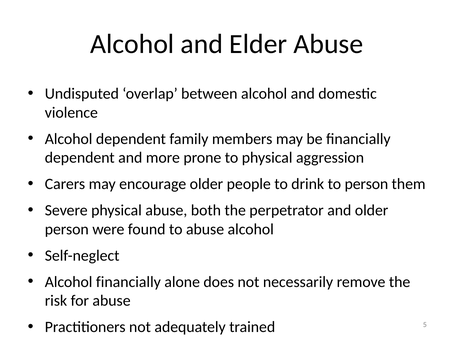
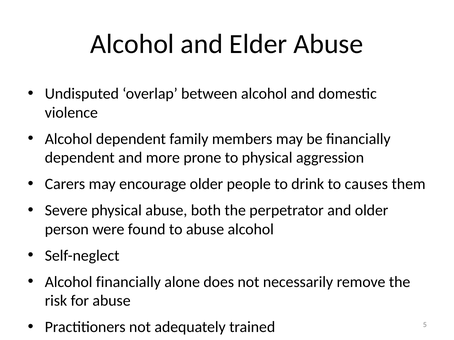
to person: person -> causes (366, 184)
